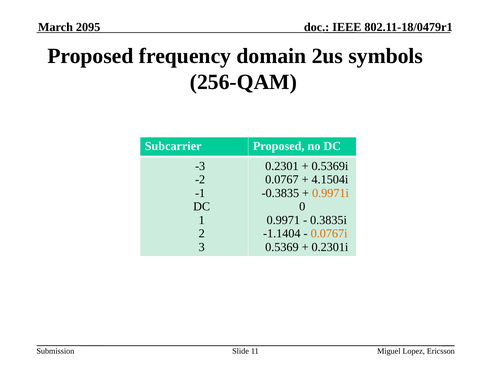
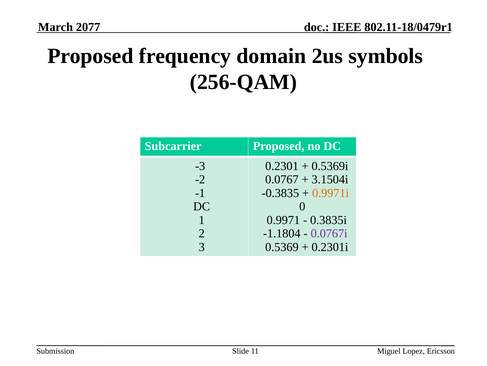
2095: 2095 -> 2077 (88, 27)
4.1504i: 4.1504i -> 3.1504i (330, 179)
-1.1404: -1.1404 -> -1.1804 (282, 233)
0.0767i colour: orange -> purple (329, 233)
